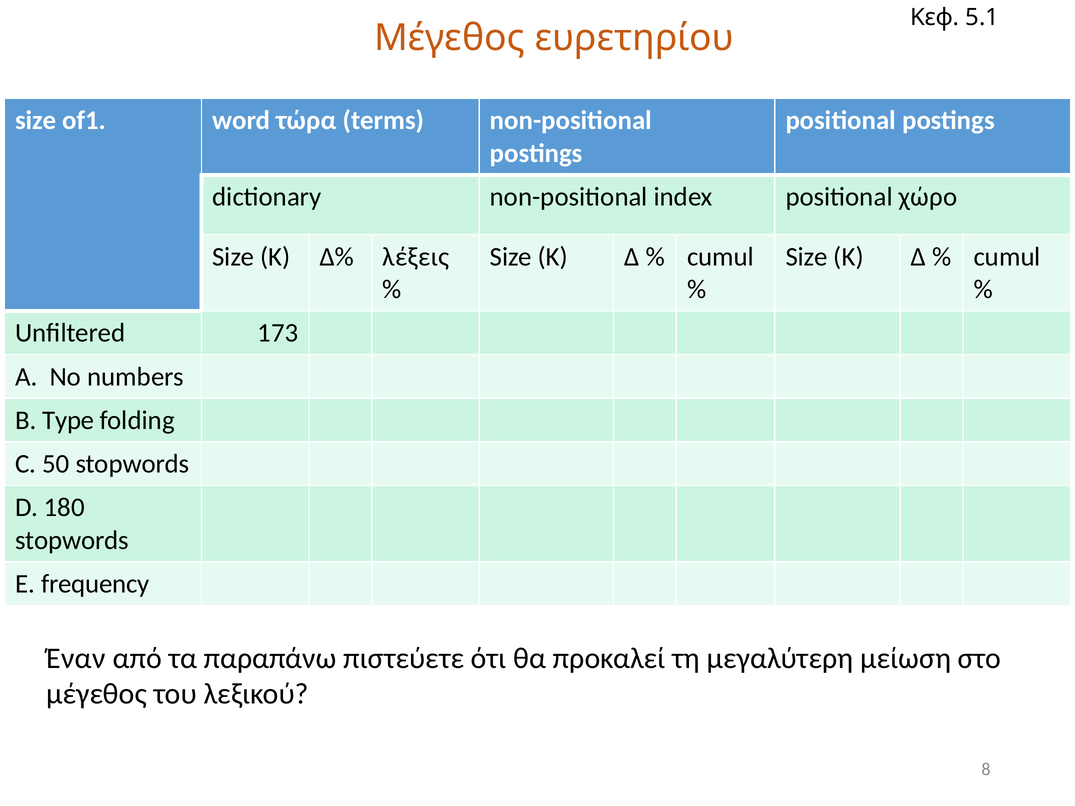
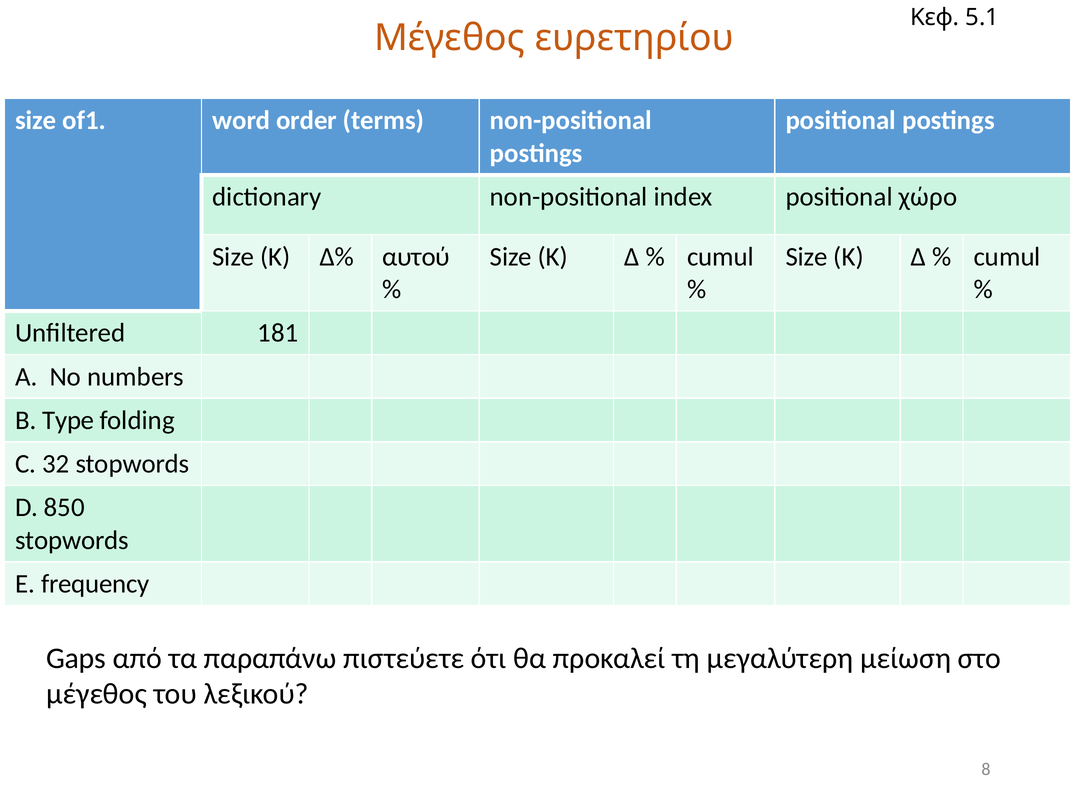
τώρα: τώρα -> order (307, 121)
λέξεις: λέξεις -> αυτού (416, 257)
173: 173 -> 181 (278, 333)
50: 50 -> 32 (56, 464)
180: 180 -> 850 (64, 508)
Έναν: Έναν -> Gaps (76, 659)
